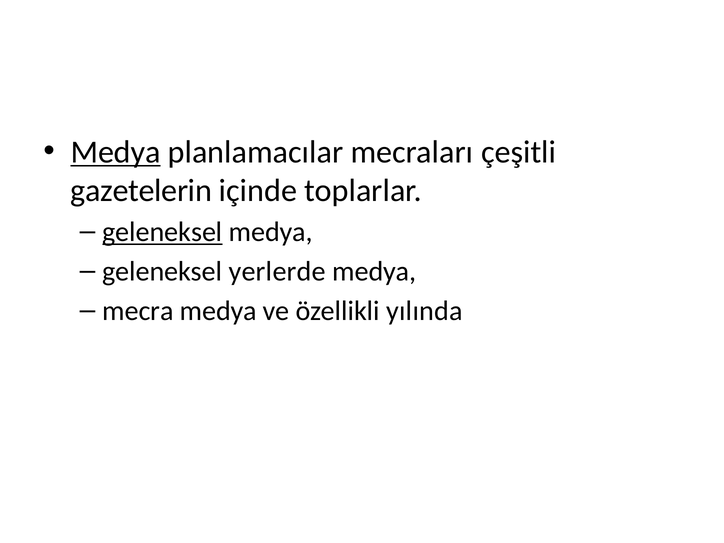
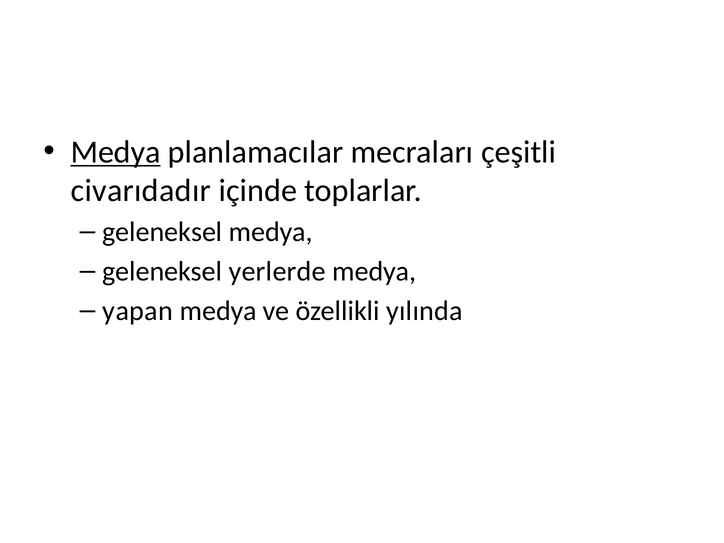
gazetelerin: gazetelerin -> civarıdadır (141, 191)
geleneksel underline: present -> none (162, 232)
mecra: mecra -> yapan (138, 311)
